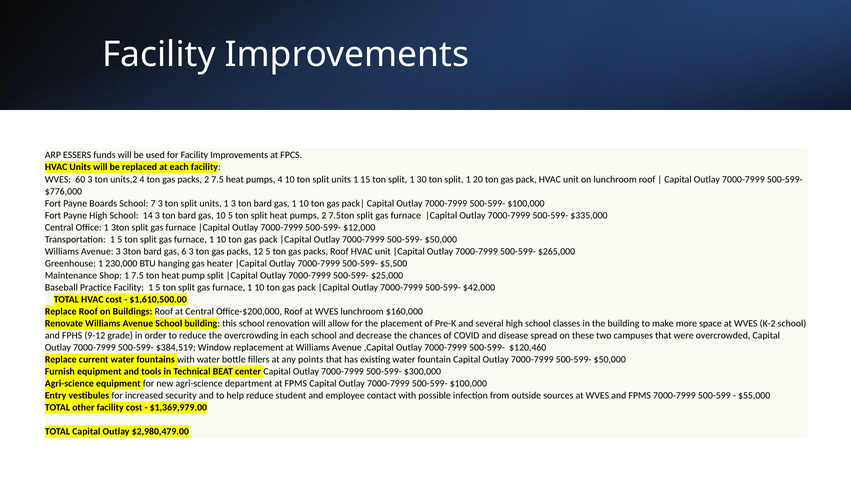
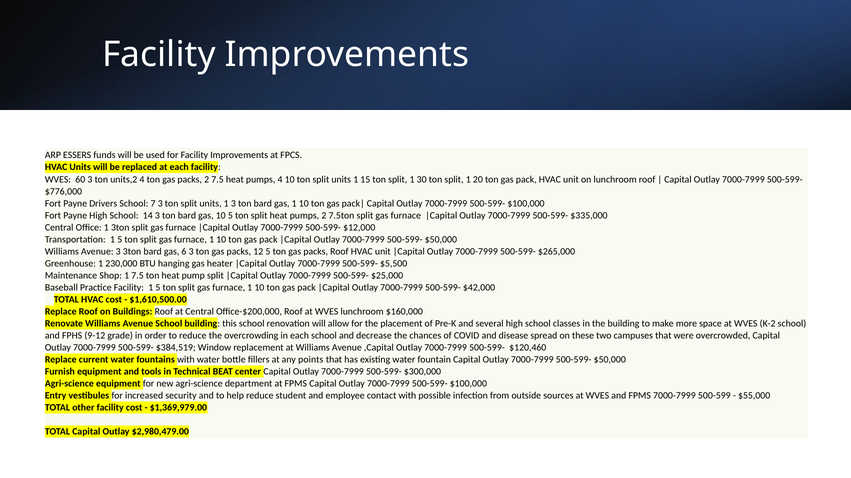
Boards: Boards -> Drivers (103, 204)
